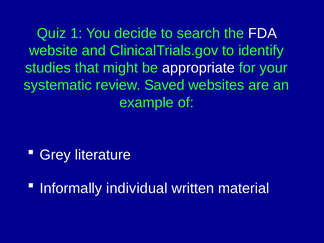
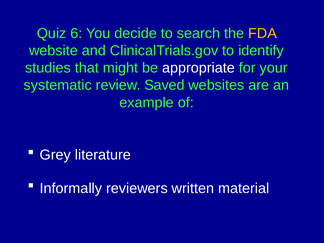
1: 1 -> 6 (76, 33)
FDA colour: white -> yellow (263, 33)
individual: individual -> reviewers (137, 188)
